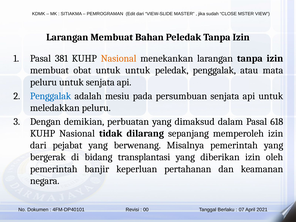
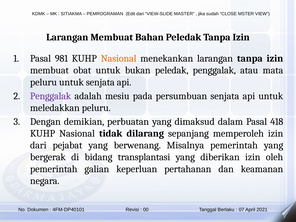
381: 381 -> 981 (61, 58)
untuk untuk: untuk -> bukan (138, 70)
Penggalak colour: blue -> purple (51, 96)
618: 618 -> 418 (277, 122)
banjir: banjir -> galian (97, 169)
